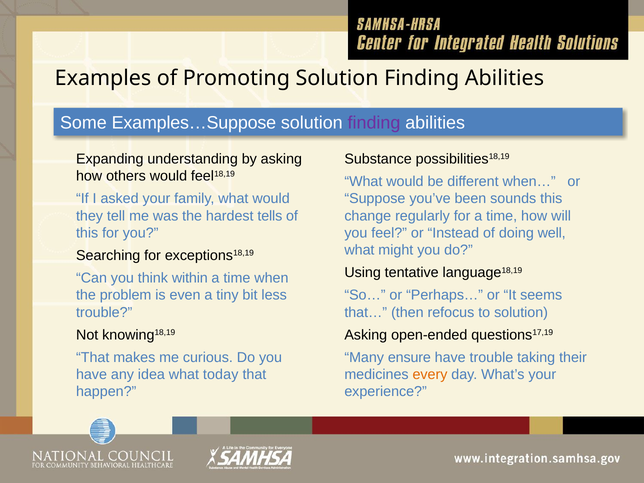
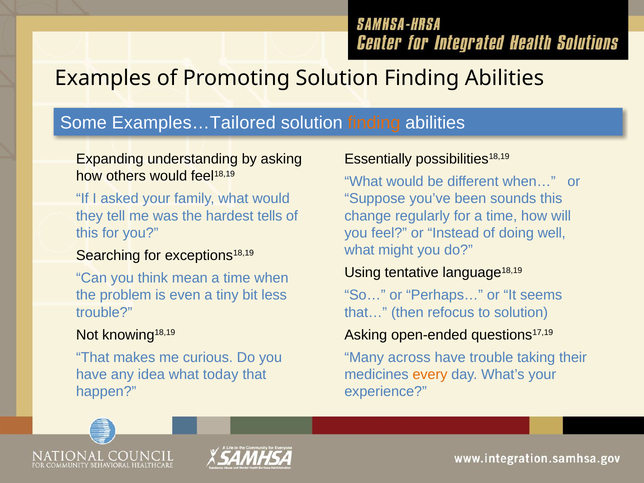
Examples…Suppose: Examples…Suppose -> Examples…Tailored (194, 123)
finding colour: purple -> orange (374, 123)
Substance: Substance -> Essentially (378, 159)
within: within -> mean (190, 278)
ensure: ensure -> across (409, 357)
